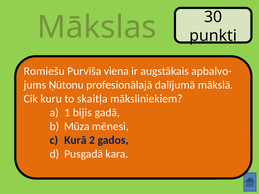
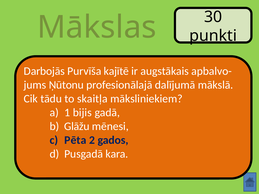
Romiešu: Romiešu -> Darbojās (44, 71)
viena: viena -> kajītē (116, 71)
kuru: kuru -> tādu (51, 99)
Mūza: Mūza -> Glāžu (77, 127)
Kurā: Kurā -> Pēta (75, 140)
